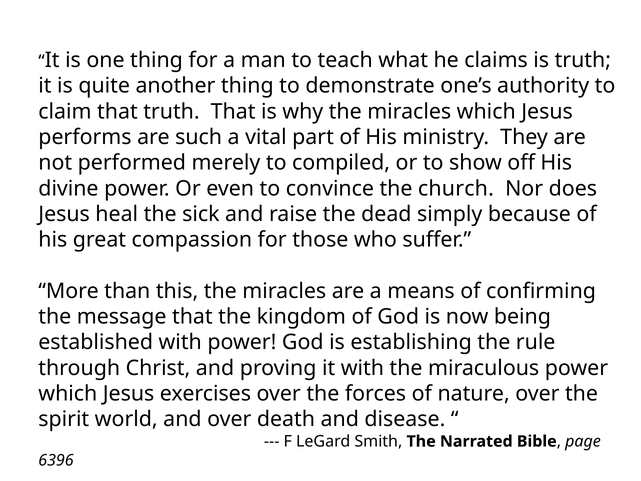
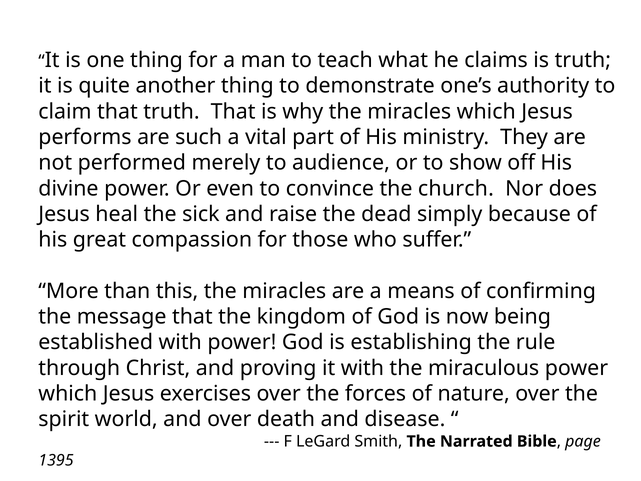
compiled: compiled -> audience (341, 163)
6396: 6396 -> 1395 (56, 460)
